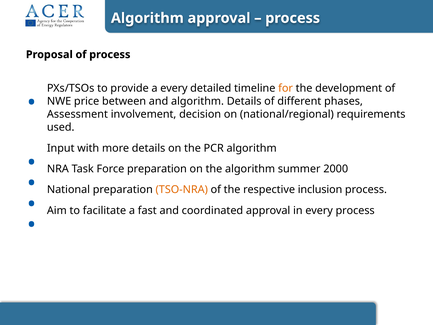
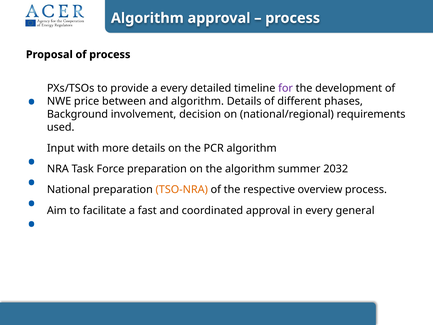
for colour: orange -> purple (286, 88)
Assessment: Assessment -> Background (77, 114)
2000: 2000 -> 2032 (336, 169)
inclusion: inclusion -> overview (320, 190)
every process: process -> general (355, 210)
